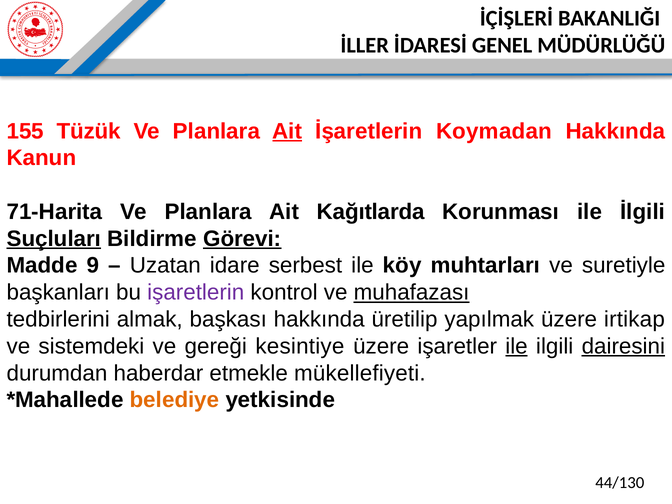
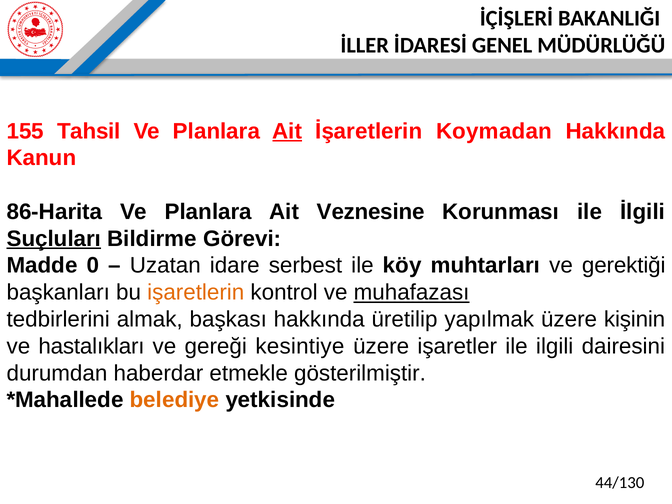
Tüzük: Tüzük -> Tahsil (89, 131)
71-Harita: 71-Harita -> 86-Harita (54, 212)
Kağıtlarda: Kağıtlarda -> Veznesine (371, 212)
Görevi underline: present -> none (242, 239)
9: 9 -> 0 (93, 266)
suretiyle: suretiyle -> gerektiği (624, 266)
işaretlerin colour: purple -> orange (196, 292)
irtikap: irtikap -> kişinin (635, 319)
sistemdeki: sistemdeki -> hastalıkları (91, 346)
ile underline: present -> none (517, 346)
dairesini underline: present -> none (623, 346)
mükellefiyeti: mükellefiyeti -> gösterilmiştir (360, 373)
